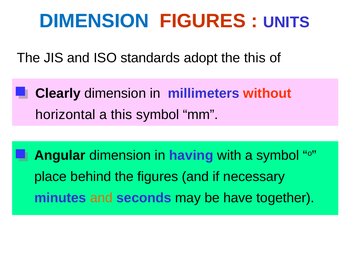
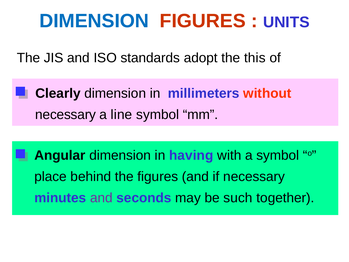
horizontal: horizontal -> necessary (66, 114)
a this: this -> line (122, 114)
and colour: orange -> purple (101, 198)
have: have -> such (238, 198)
